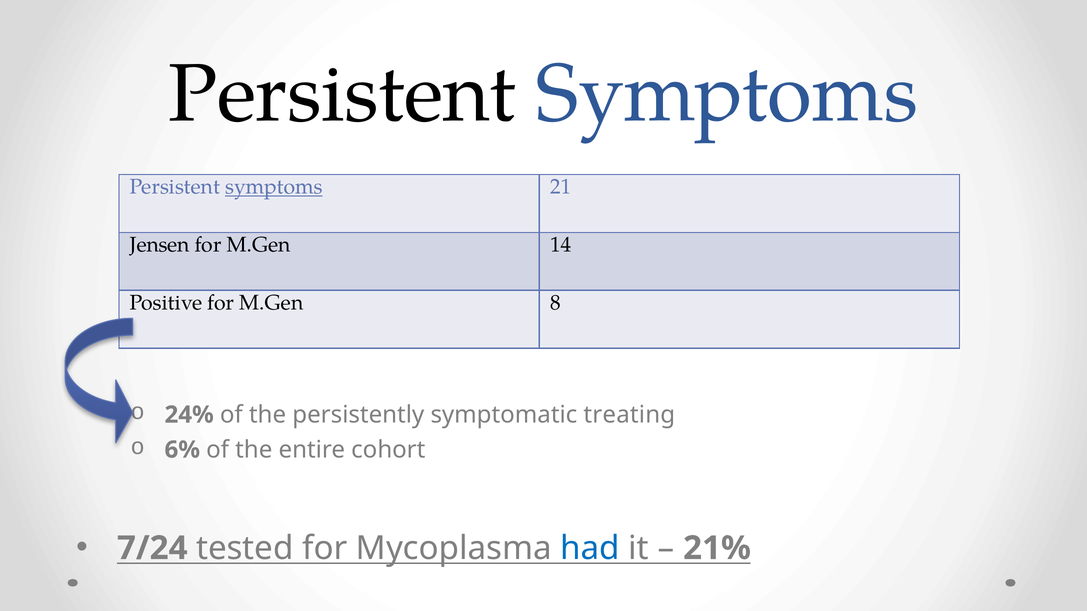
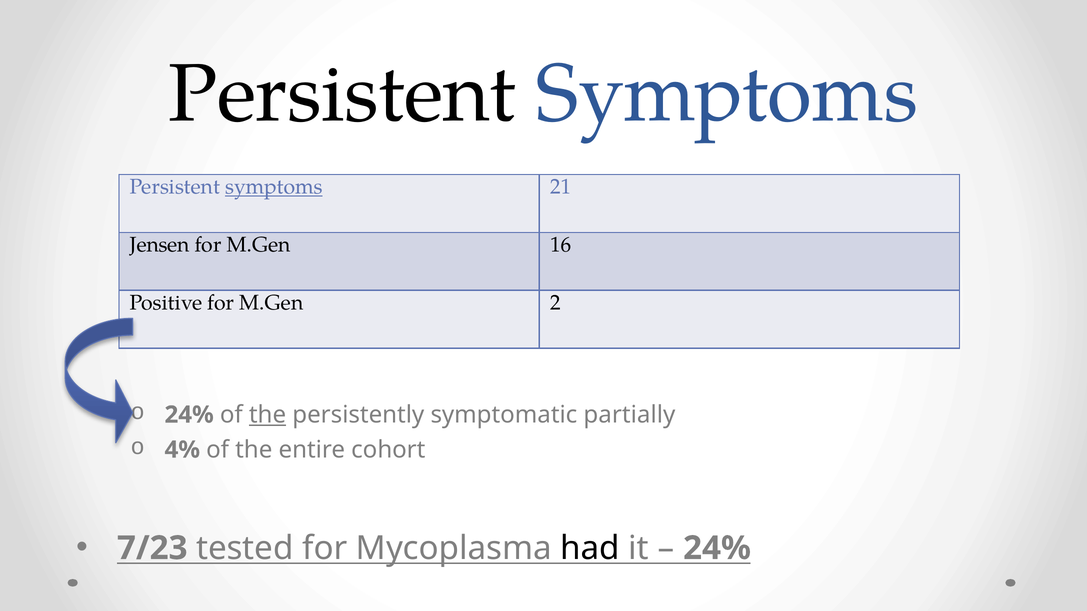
14: 14 -> 16 (561, 245)
8: 8 -> 2 (555, 303)
the underline: none -> present (268, 415)
treating: treating -> partially (629, 415)
6%: 6% -> 4% (182, 450)
7/24: 7/24 -> 7/23 (152, 549)
had colour: blue -> black (590, 549)
21%: 21% -> 24% (717, 549)
